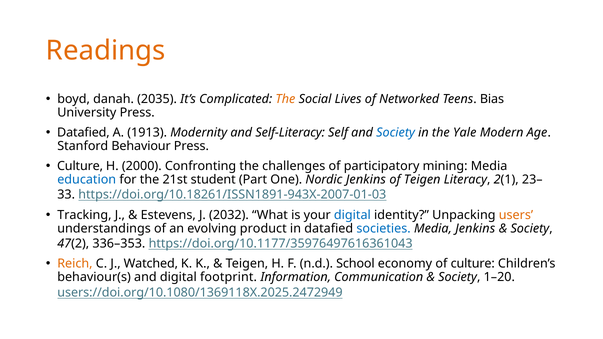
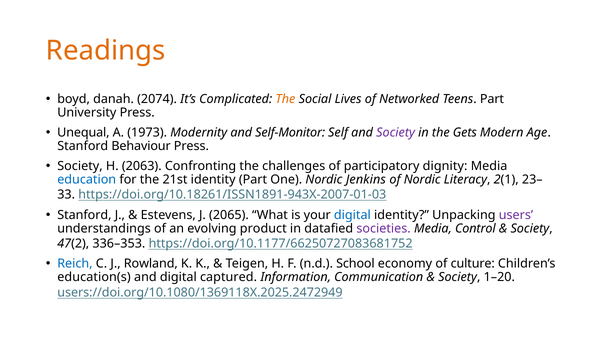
2035: 2035 -> 2074 (157, 99)
Teens Bias: Bias -> Part (492, 99)
Datafied: Datafied -> Unequal (83, 133)
1913: 1913 -> 1973 (147, 133)
Self-Literacy: Self-Literacy -> Self-Monitor (290, 133)
Society colour: blue -> purple (396, 133)
Yale: Yale -> Gets (465, 133)
Culture: Culture -> Society (80, 166)
2000: 2000 -> 2063 (142, 166)
mining: mining -> dignity (445, 166)
21st student: student -> identity (213, 180)
of Teigen: Teigen -> Nordic (422, 180)
Tracking: Tracking -> Stanford (84, 215)
2032: 2032 -> 2065 (229, 215)
users colour: orange -> purple (516, 215)
societies colour: blue -> purple (384, 229)
Media Jenkins: Jenkins -> Control (475, 229)
https://doi.org/10.1177/35976497616361043: https://doi.org/10.1177/35976497616361043 -> https://doi.org/10.1177/66250727083681752 (281, 244)
Reich colour: orange -> blue (75, 264)
Watched: Watched -> Rowland (151, 264)
behaviour(s: behaviour(s -> education(s (94, 277)
footprint: footprint -> captured (229, 277)
